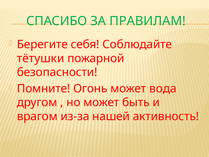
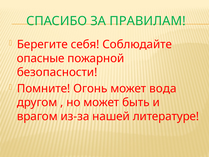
тётушки: тётушки -> опасные (41, 58)
активность: активность -> литературе (166, 116)
